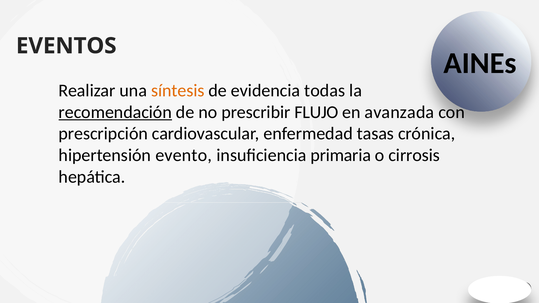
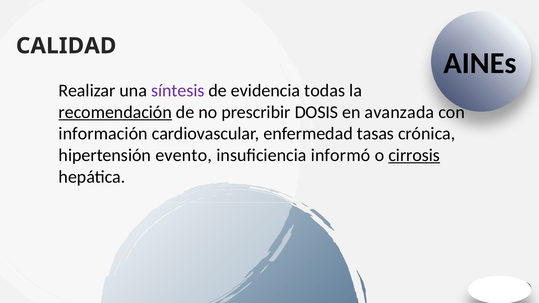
EVENTOS: EVENTOS -> CALIDAD (66, 46)
síntesis colour: orange -> purple (178, 91)
FLUJO: FLUJO -> DOSIS (316, 112)
prescripción: prescripción -> información (103, 134)
primaria: primaria -> informó (341, 155)
cirrosis underline: none -> present (414, 155)
